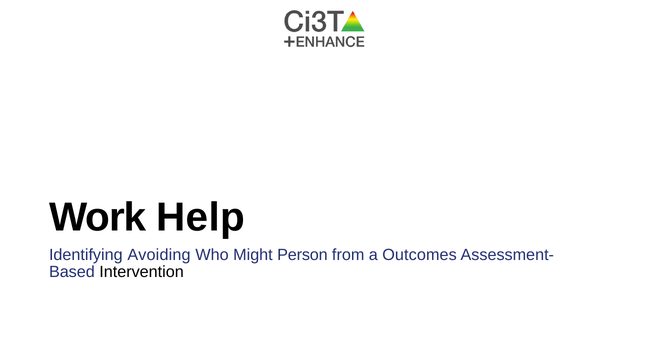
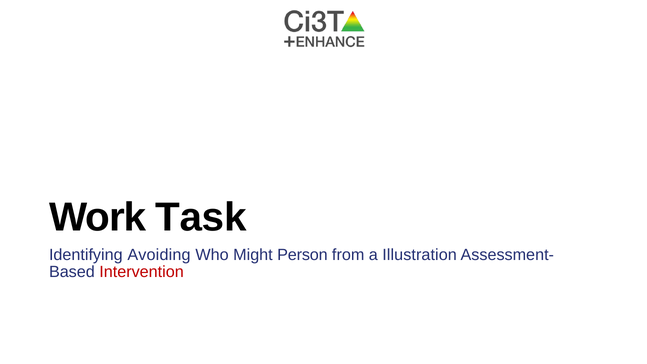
Help: Help -> Task (201, 218)
Outcomes: Outcomes -> Illustration (420, 255)
Intervention colour: black -> red (142, 272)
